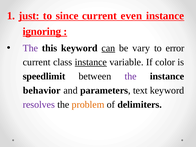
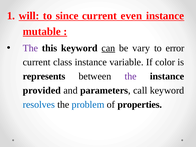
just: just -> will (29, 16)
ignoring: ignoring -> mutable (42, 31)
instance underline: present -> none (91, 62)
speedlimit: speedlimit -> represents (44, 76)
behavior: behavior -> provided (42, 90)
text: text -> call (140, 90)
resolves colour: purple -> blue (39, 105)
problem colour: orange -> blue (88, 105)
delimiters: delimiters -> properties (140, 105)
